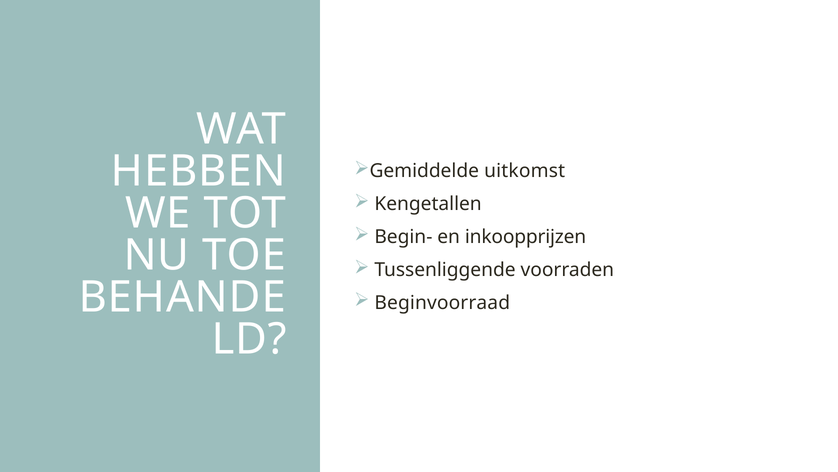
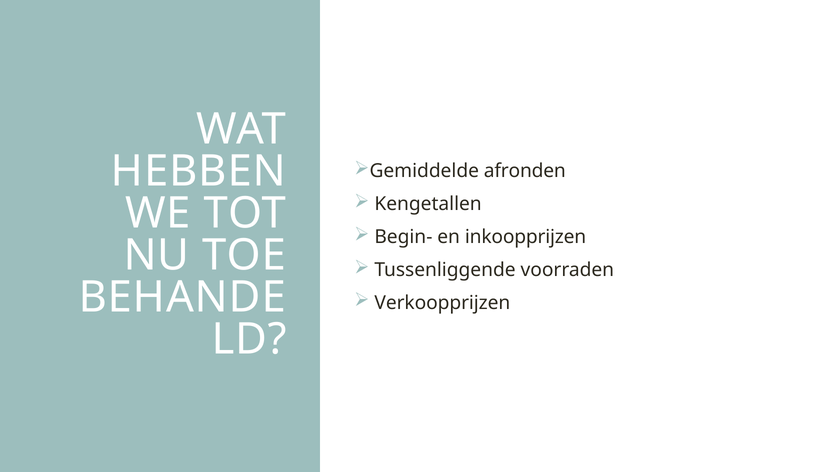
uitkomst: uitkomst -> afronden (525, 171)
Beginvoorraad: Beginvoorraad -> Verkoopprijzen (442, 303)
